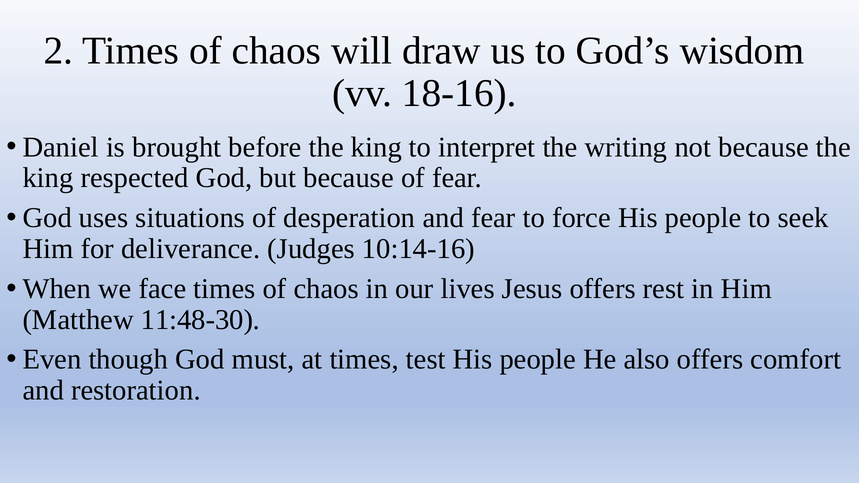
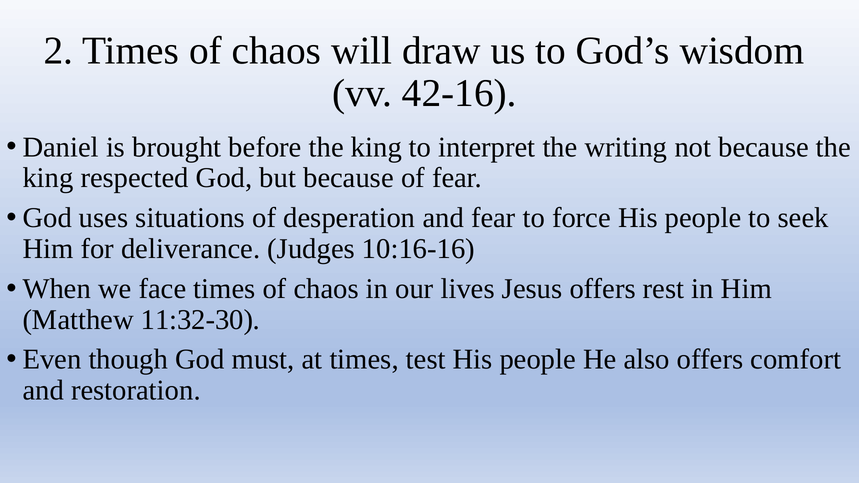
18-16: 18-16 -> 42-16 (459, 93)
10:14-16: 10:14-16 -> 10:16-16 (418, 249)
11:48-30: 11:48-30 -> 11:32-30 (201, 320)
